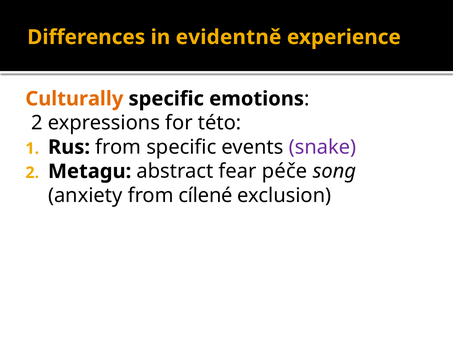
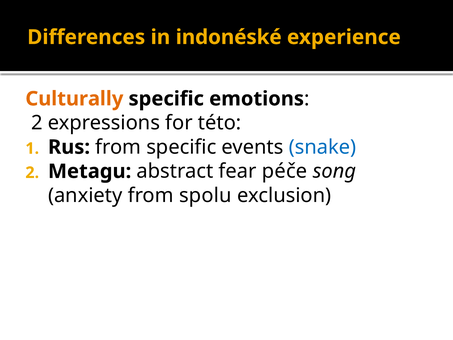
evidentně: evidentně -> indonéské (229, 37)
snake colour: purple -> blue (323, 147)
cílené: cílené -> spolu (205, 195)
